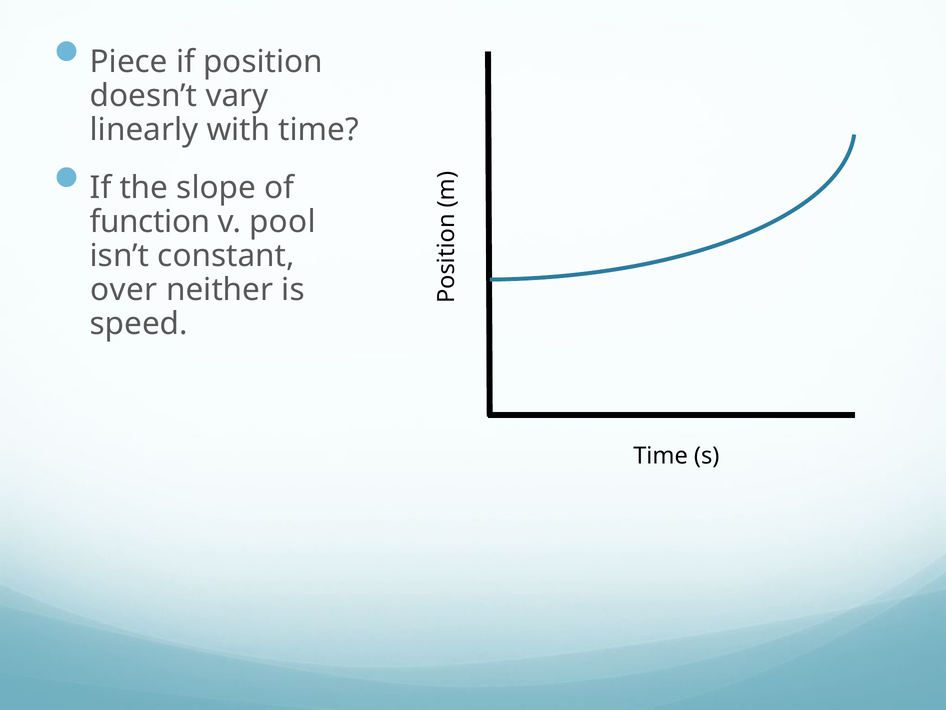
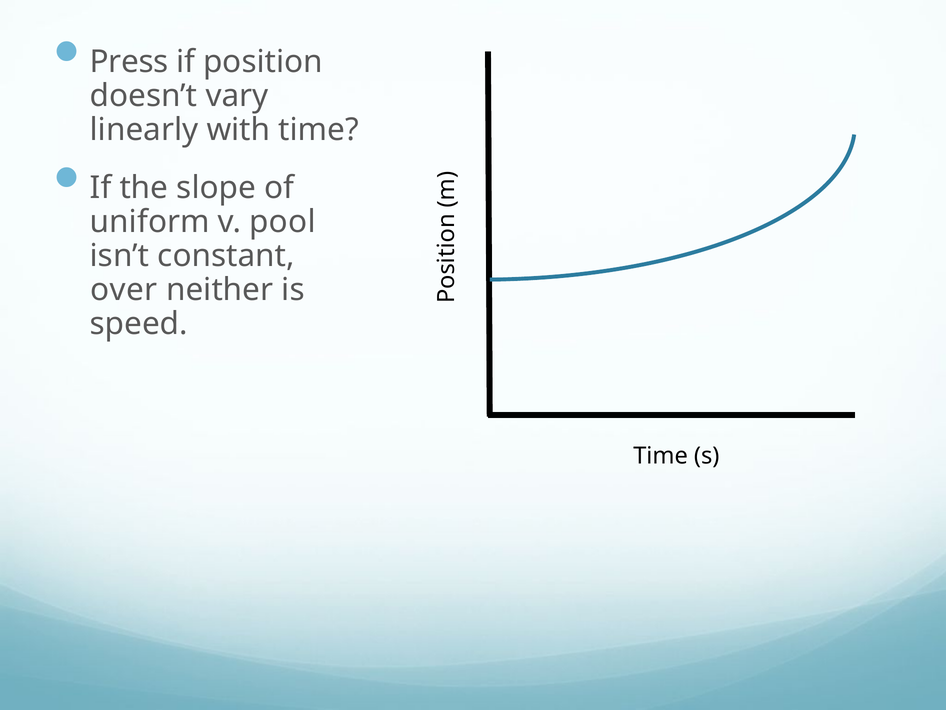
Piece: Piece -> Press (129, 62)
function: function -> uniform (150, 222)
